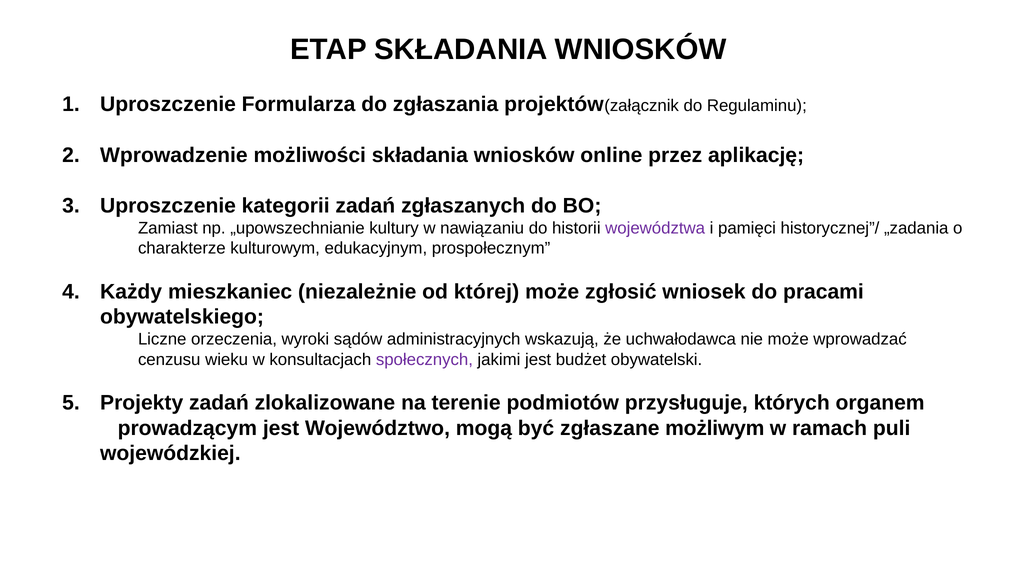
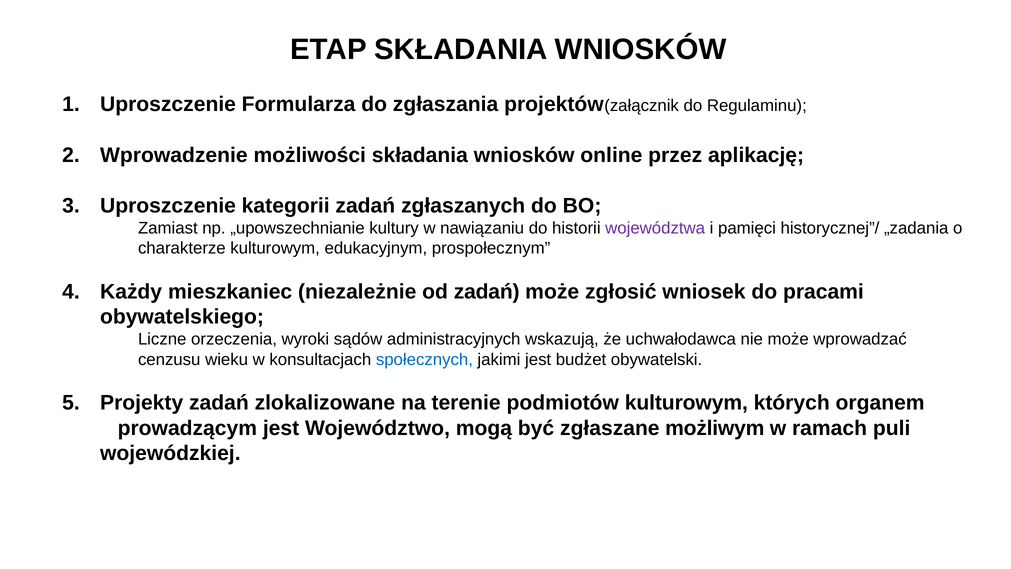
od której: której -> zadań (487, 291)
społecznych colour: purple -> blue (424, 359)
podmiotów przysługuje: przysługuje -> kulturowym (686, 403)
